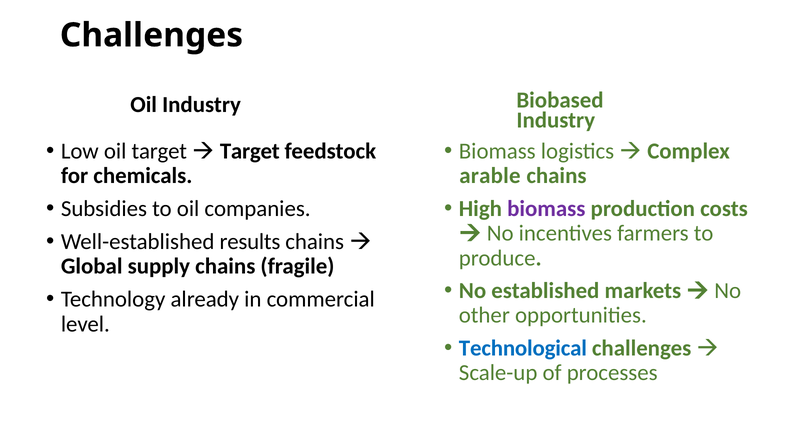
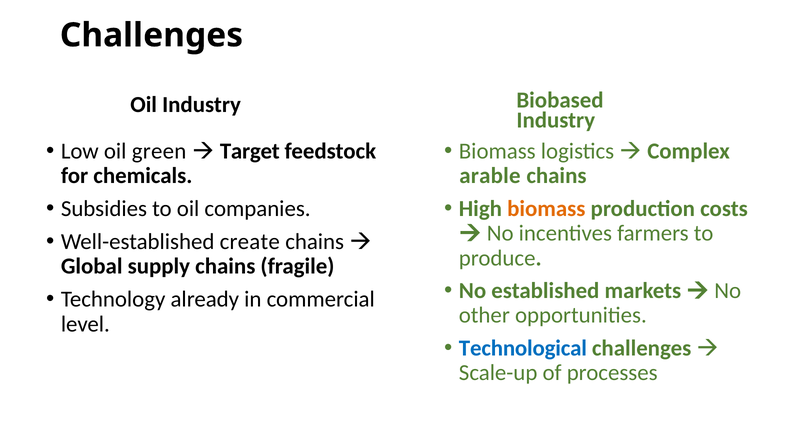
oil target: target -> green (159, 151)
biomass colour: purple -> orange (546, 209)
results: results -> create (250, 242)
